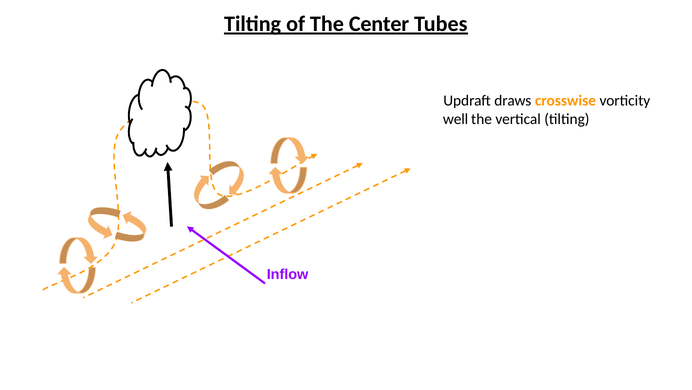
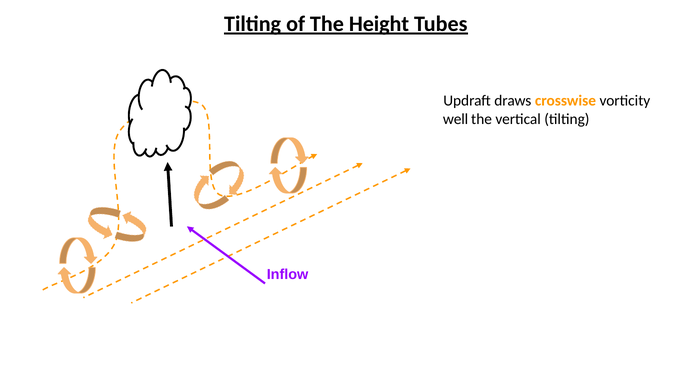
Center: Center -> Height (379, 24)
